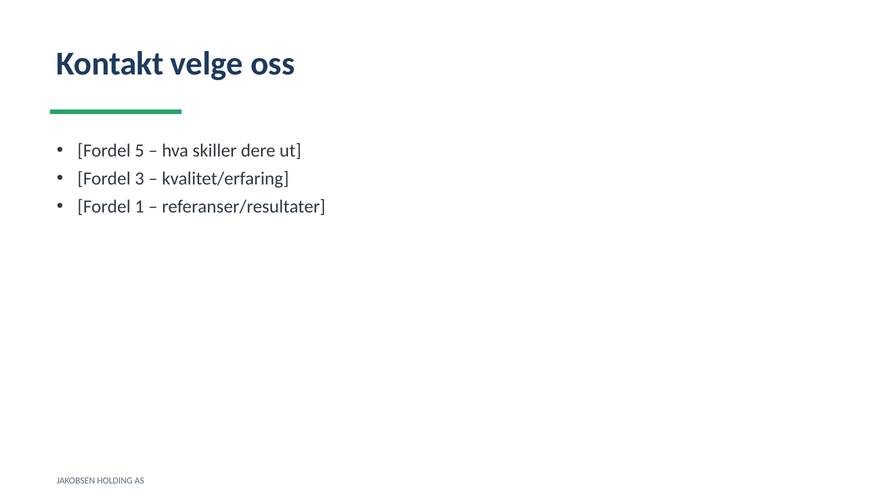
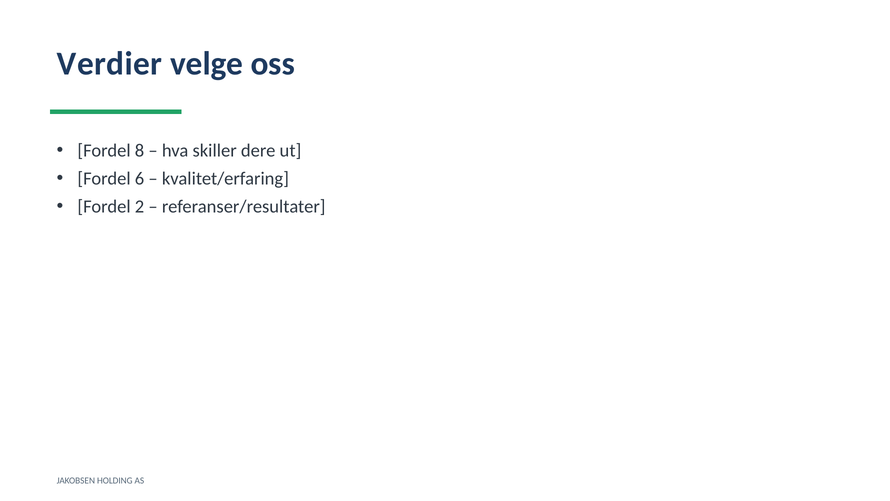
Kontakt: Kontakt -> Verdier (109, 64)
5: 5 -> 8 (140, 151)
3: 3 -> 6 (140, 179)
1: 1 -> 2 (140, 206)
